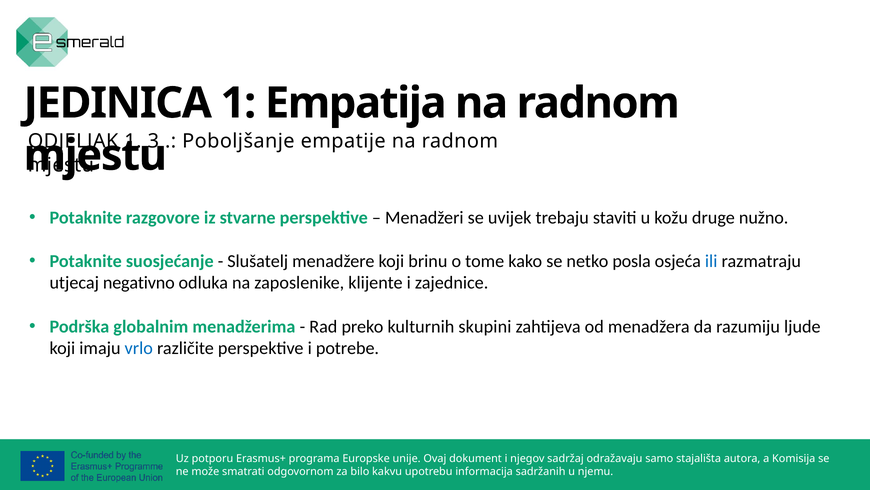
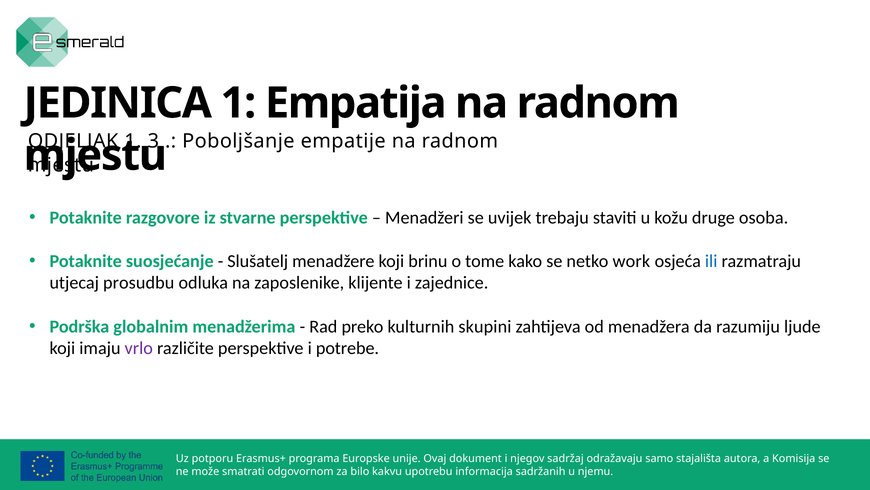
nužno: nužno -> osoba (764, 217)
posla: posla -> work (631, 261)
negativno: negativno -> prosudbu (139, 283)
vrlo colour: blue -> purple (139, 348)
